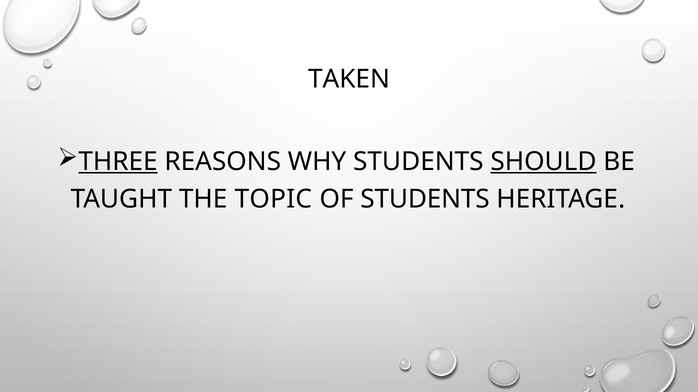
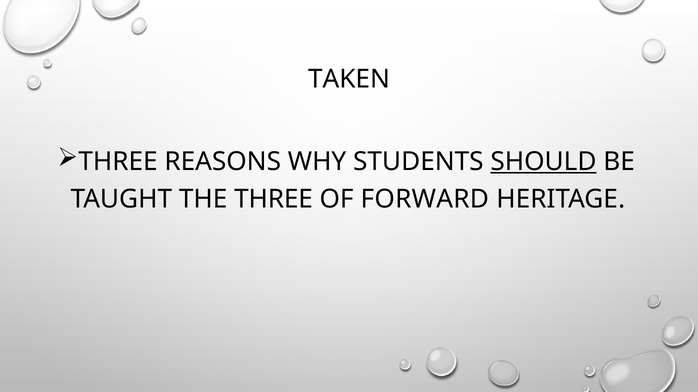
THREE underline: present -> none (118, 162)
THE TOPIC: TOPIC -> THREE (274, 200)
OF STUDENTS: STUDENTS -> FORWARD (425, 200)
